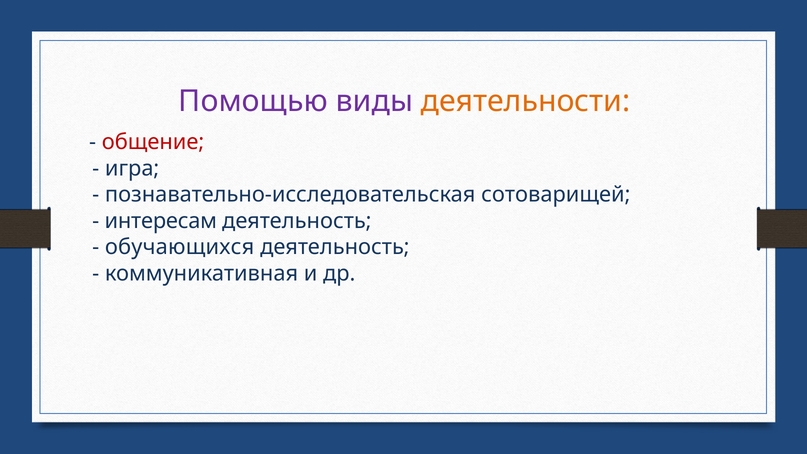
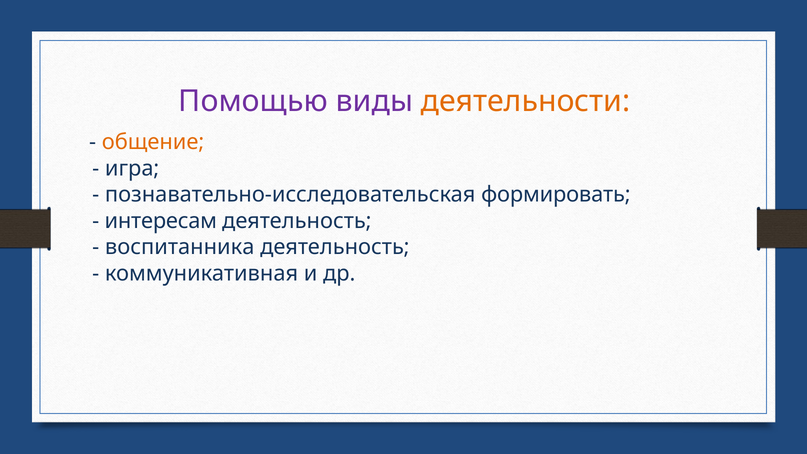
общение colour: red -> orange (153, 142)
сотоварищей: сотоварищей -> формировать (556, 195)
обучающихся: обучающихся -> воспитанника (180, 247)
